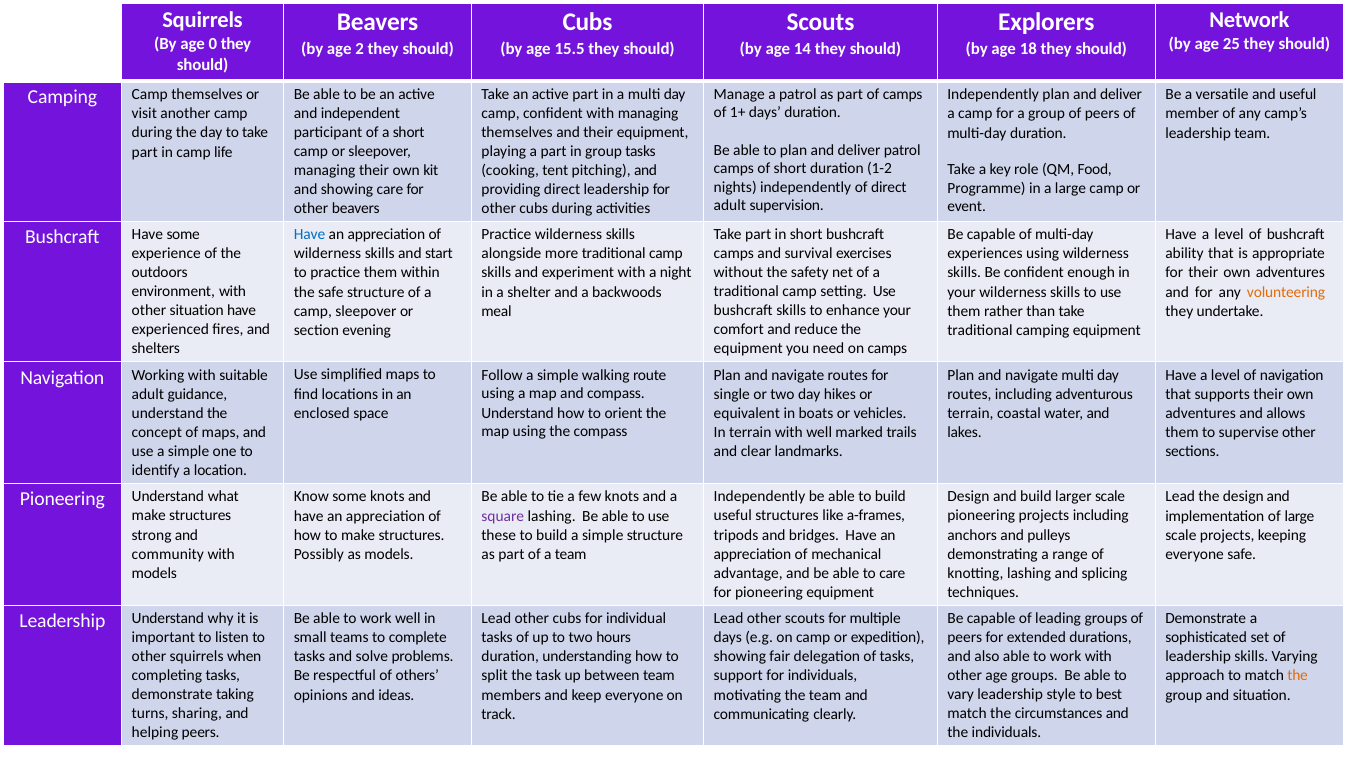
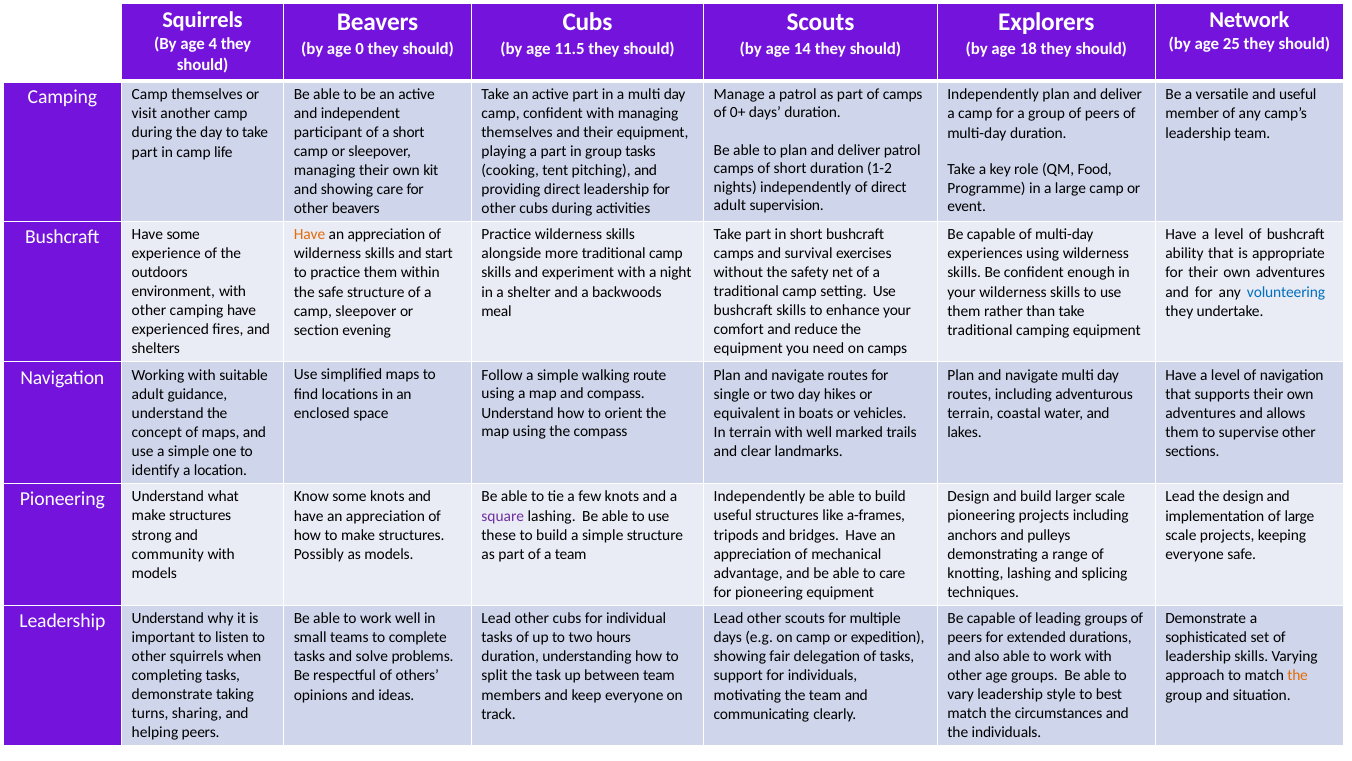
0: 0 -> 4 (213, 44)
2: 2 -> 0 (360, 49)
15.5: 15.5 -> 11.5 (570, 49)
1+: 1+ -> 0+ (738, 113)
Have colour: blue -> orange (310, 234)
volunteering colour: orange -> blue (1286, 292)
other situation: situation -> camping (197, 310)
